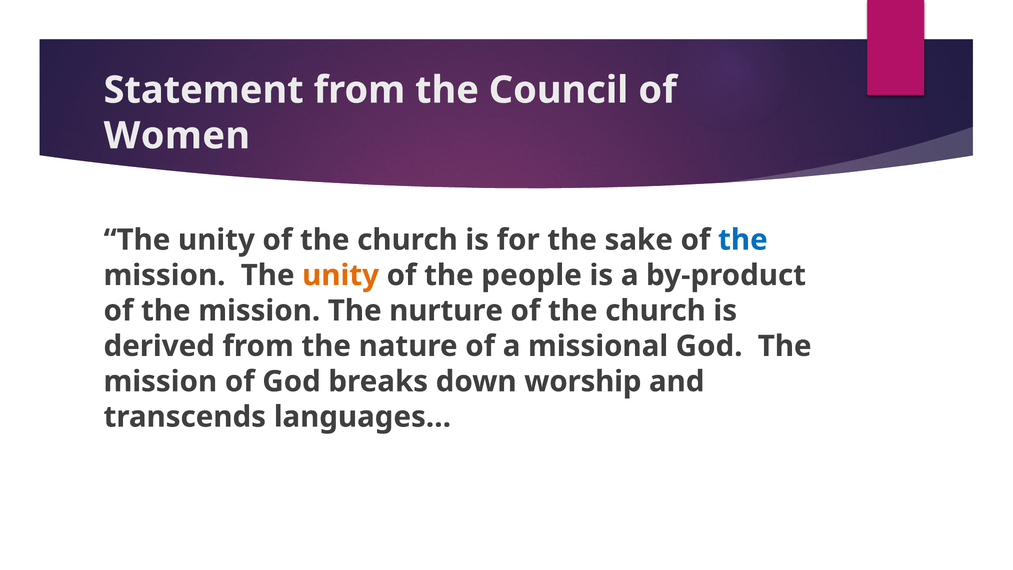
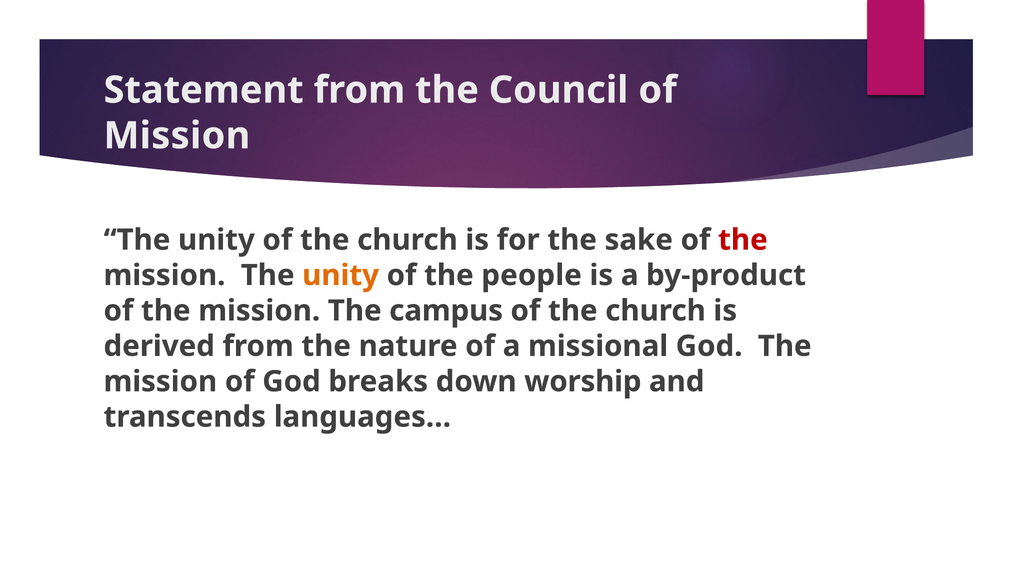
Women: Women -> Mission (177, 136)
the colour: blue -> red (743, 240)
nurture: nurture -> campus (446, 311)
